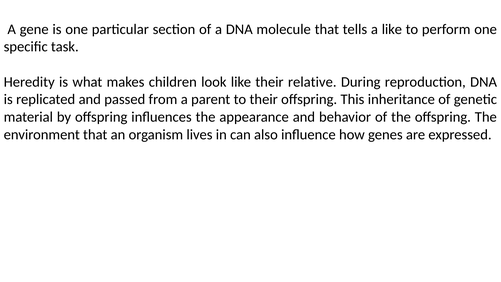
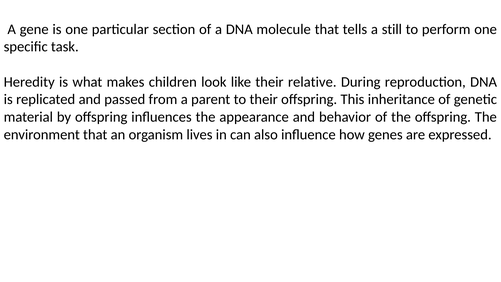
a like: like -> still (392, 29)
